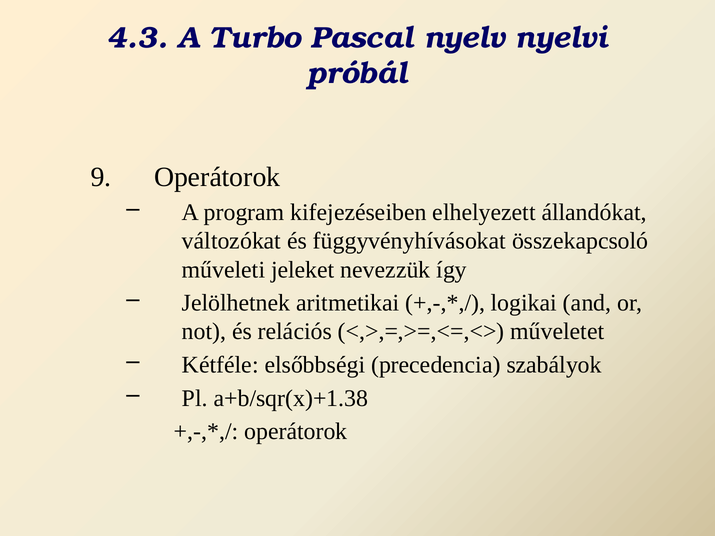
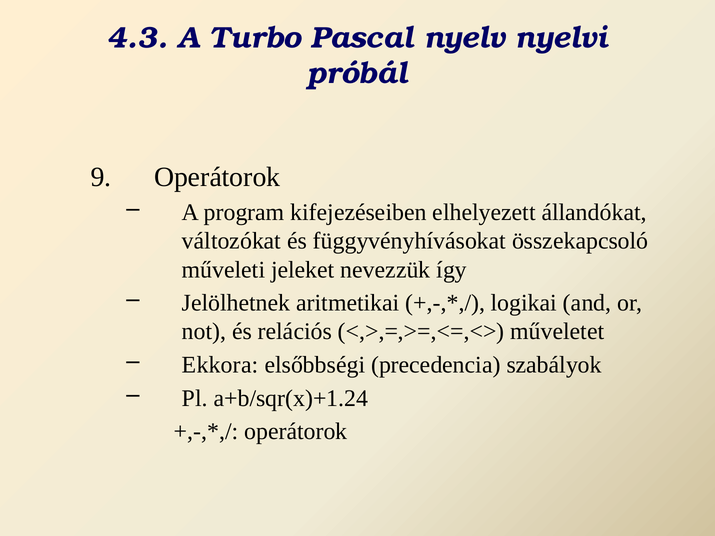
Kétféle: Kétféle -> Ekkora (220, 365)
a+b/sqr(x)+1.38: a+b/sqr(x)+1.38 -> a+b/sqr(x)+1.24 (291, 398)
